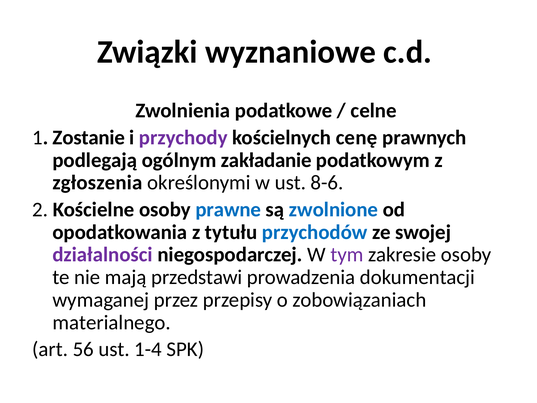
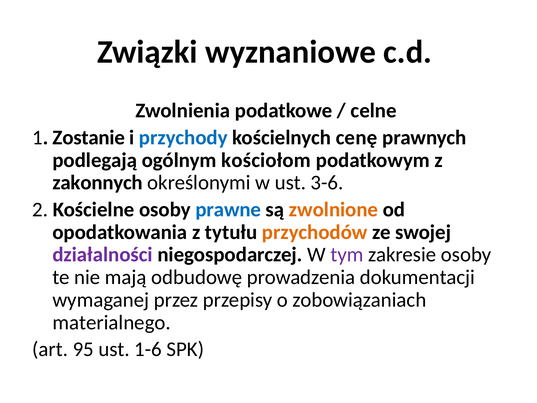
przychody colour: purple -> blue (183, 138)
zakładanie: zakładanie -> kościołom (266, 160)
zgłoszenia: zgłoszenia -> zakonnych (98, 183)
8-6: 8-6 -> 3-6 (327, 183)
zwolnione colour: blue -> orange (334, 209)
przychodów colour: blue -> orange (315, 232)
przedstawi: przedstawi -> odbudowę (197, 277)
56: 56 -> 95 (83, 349)
1-4: 1-4 -> 1-6 (148, 349)
